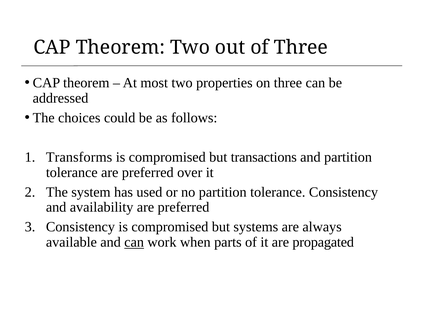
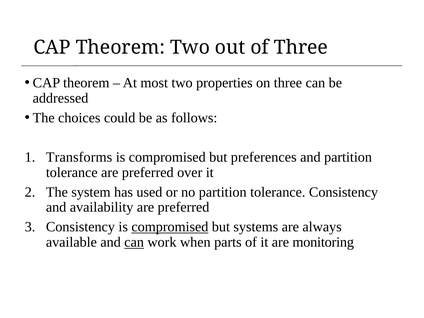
transactions: transactions -> preferences (264, 157)
compromised underline: none -> present (170, 227)
propagated: propagated -> monitoring (323, 242)
